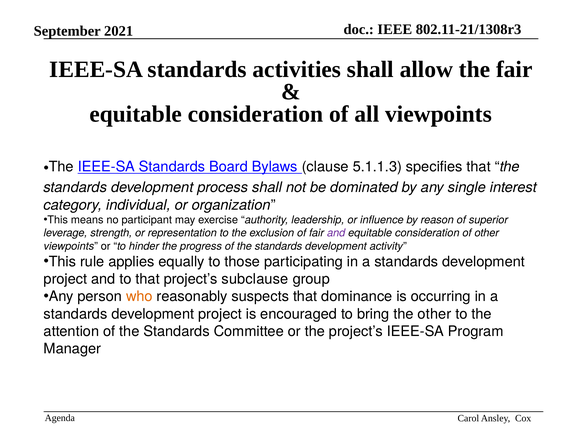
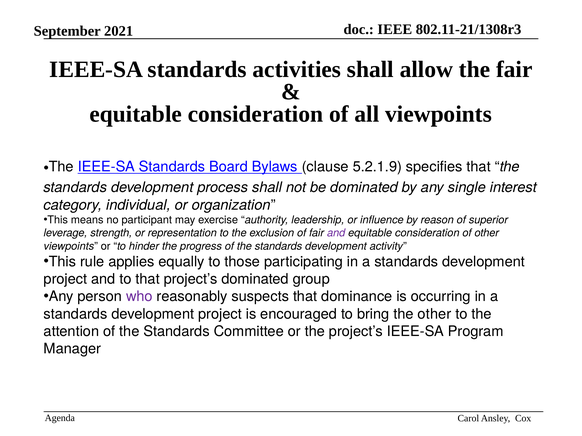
5.1.1.3: 5.1.1.3 -> 5.2.1.9 (377, 167)
project’s subclause: subclause -> dominated (255, 279)
who colour: orange -> purple (139, 297)
